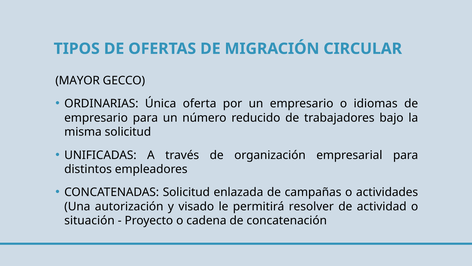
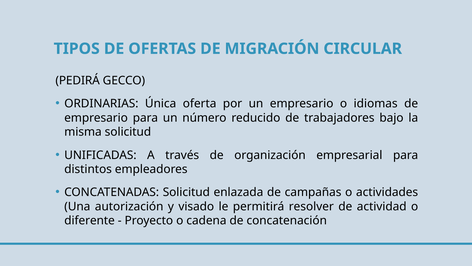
MAYOR: MAYOR -> PEDIRÁ (78, 80)
situación: situación -> diferente (90, 220)
